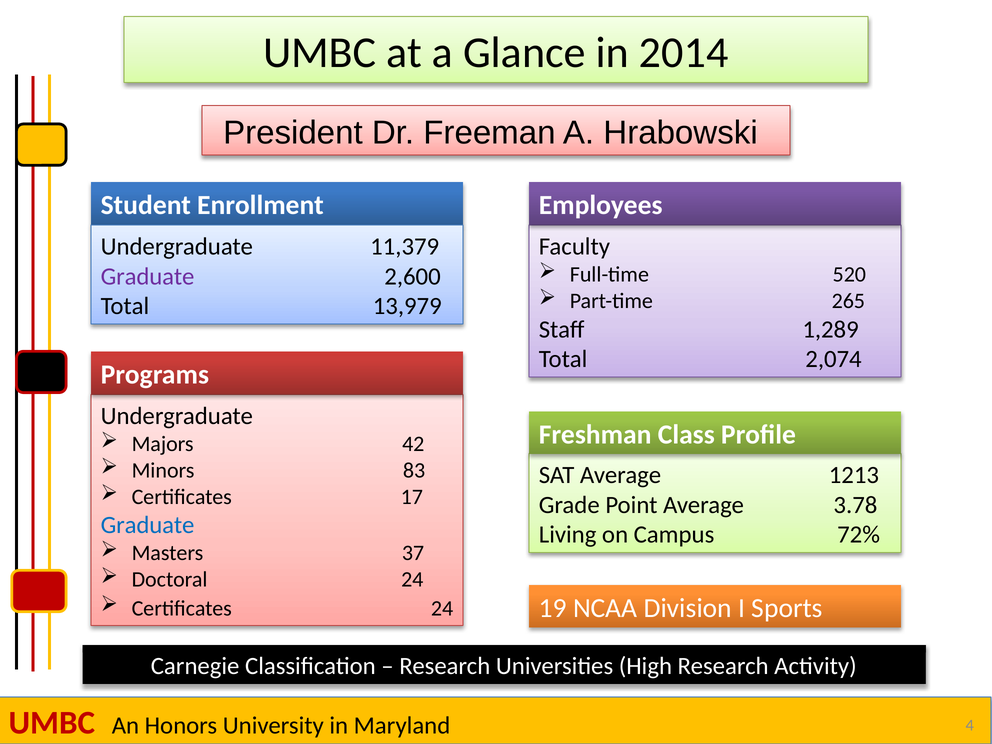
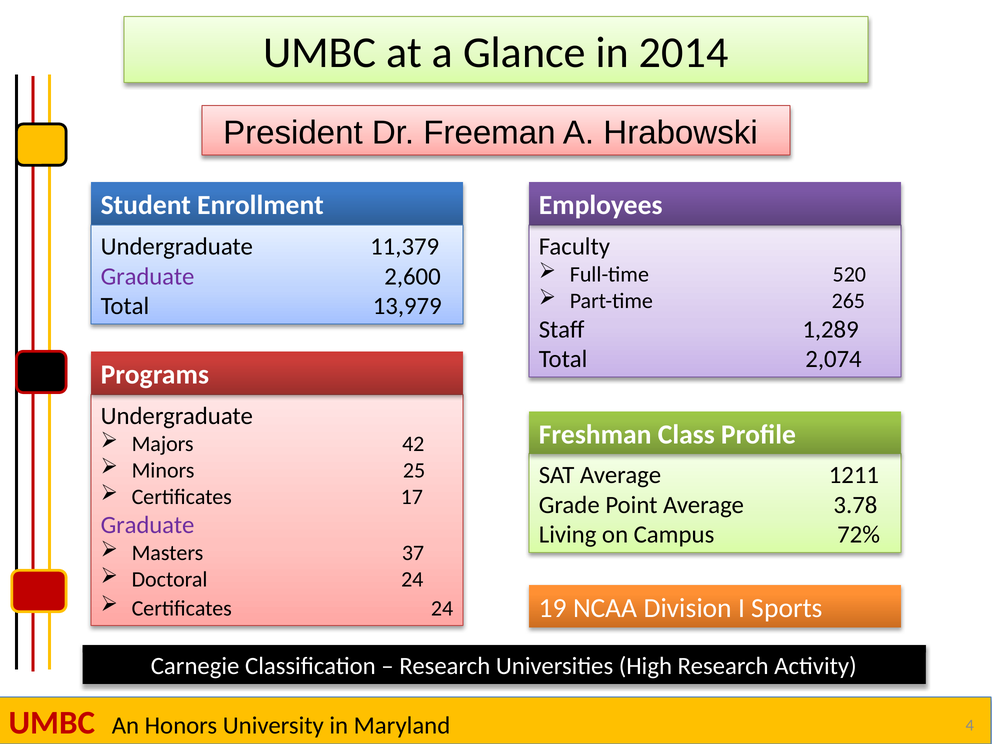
83: 83 -> 25 (414, 470)
1213: 1213 -> 1211 (854, 475)
Graduate colour: blue -> purple (148, 525)
